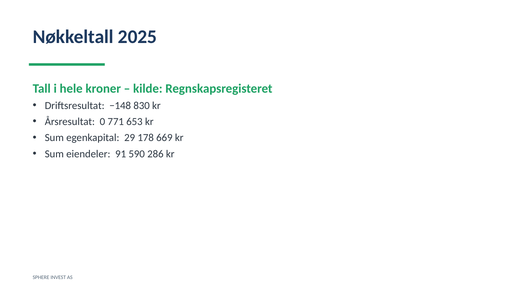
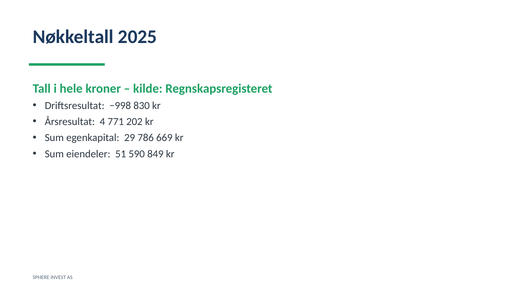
−148: −148 -> −998 (120, 106)
0: 0 -> 4 (102, 122)
653: 653 -> 202 (134, 122)
178: 178 -> 786 (146, 138)
91: 91 -> 51 (121, 154)
286: 286 -> 849 (155, 154)
